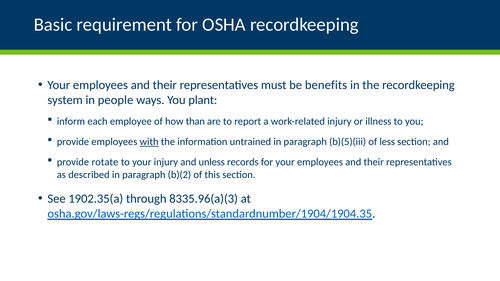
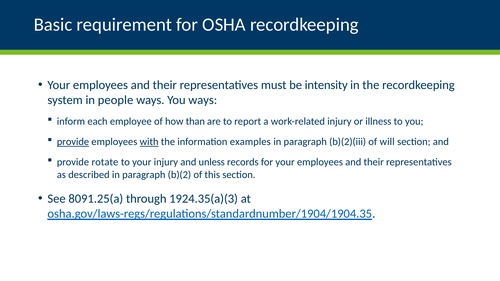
benefits: benefits -> intensity (326, 85)
You plant: plant -> ways (203, 100)
provide underline: none -> present (73, 142)
untrained: untrained -> examples (250, 142)
b)(5)(iii: b)(5)(iii -> b)(2)(iii (348, 142)
less: less -> will (387, 142)
1902.35(a: 1902.35(a -> 8091.25(a (96, 199)
8335.96(a)(3: 8335.96(a)(3 -> 1924.35(a)(3 (204, 199)
